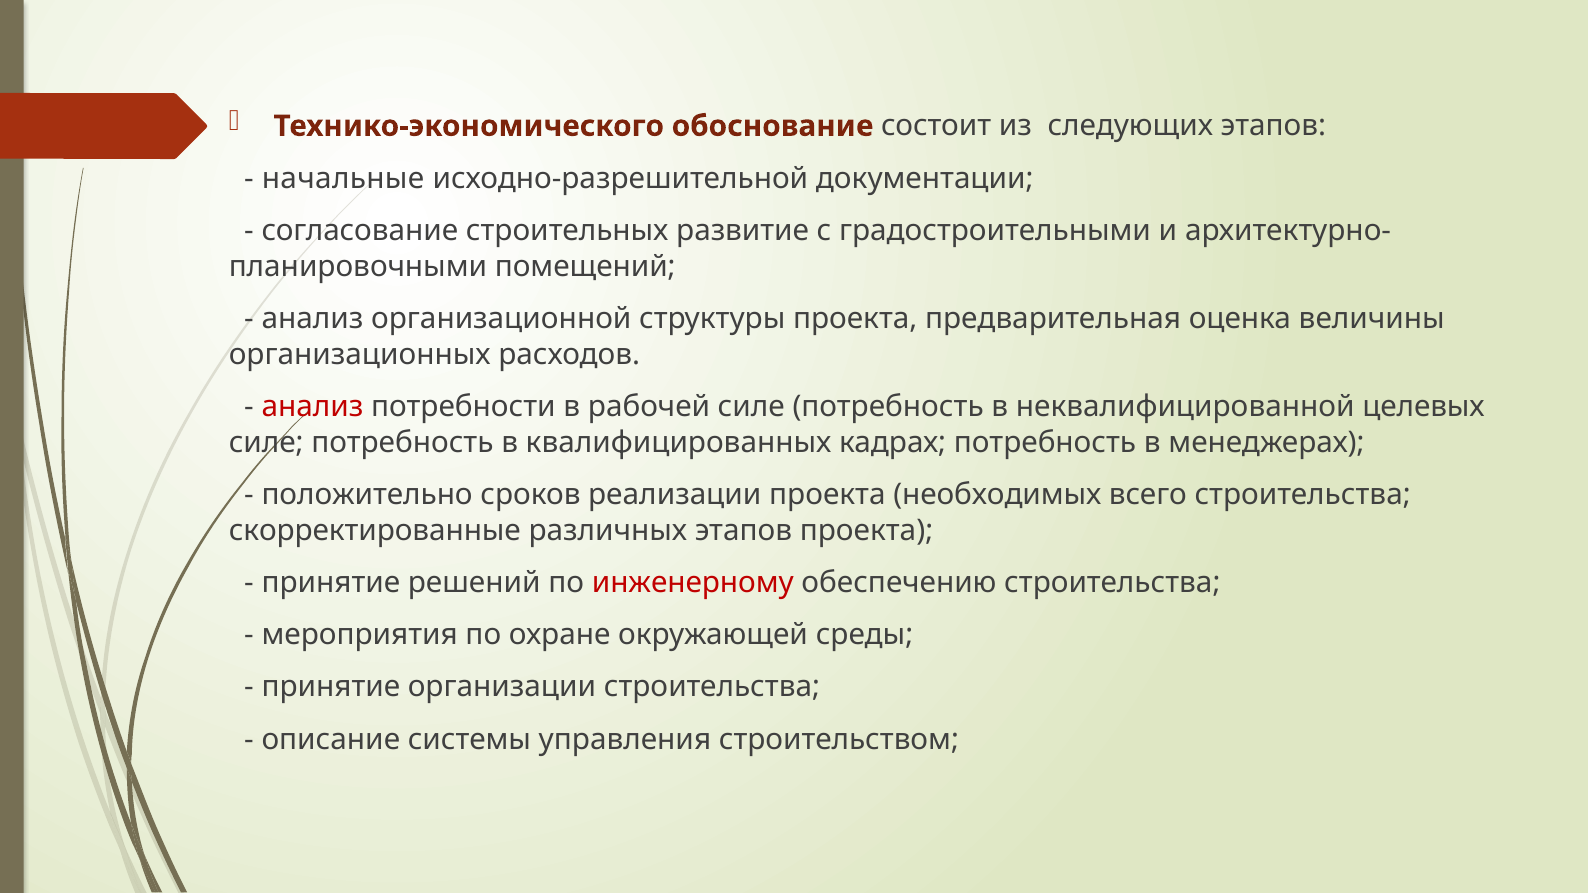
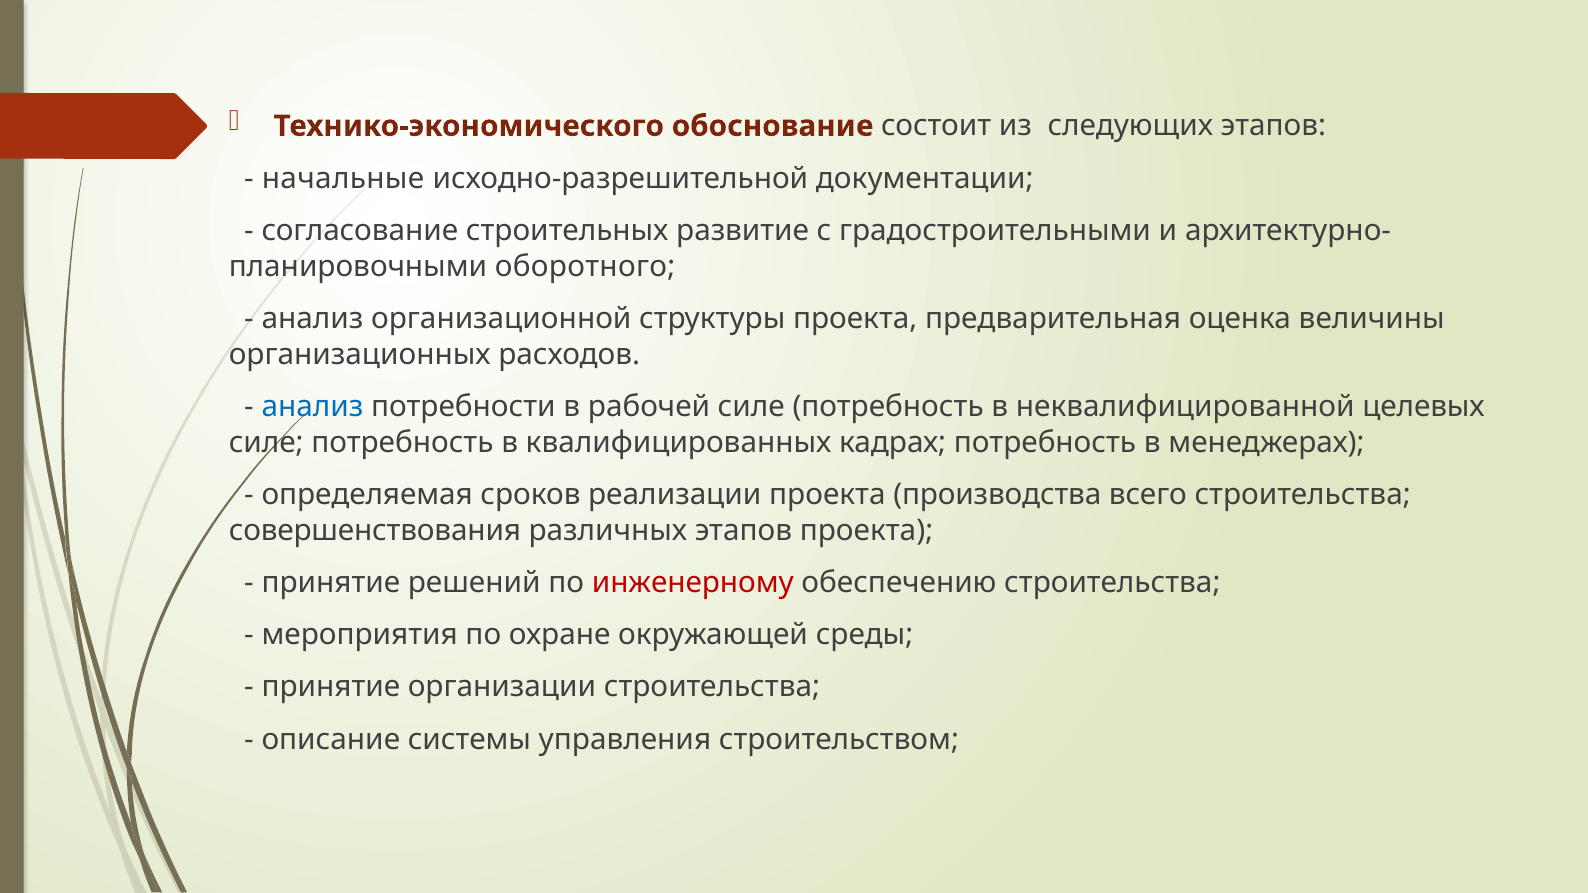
помещений: помещений -> оборотного (585, 266)
анализ colour: red -> blue (312, 407)
положительно: положительно -> определяемая (367, 495)
необходимых: необходимых -> производства (997, 495)
скорректированные: скорректированные -> совершенствования (375, 530)
